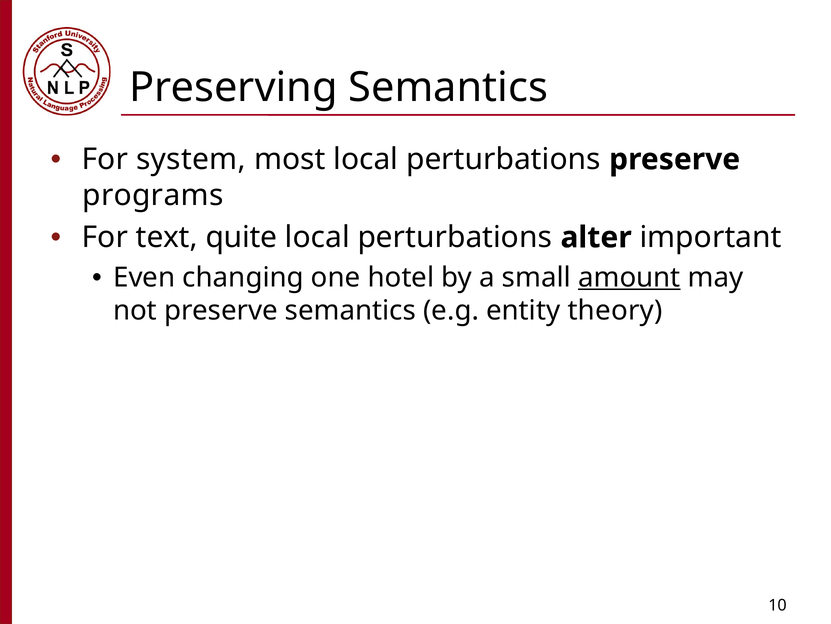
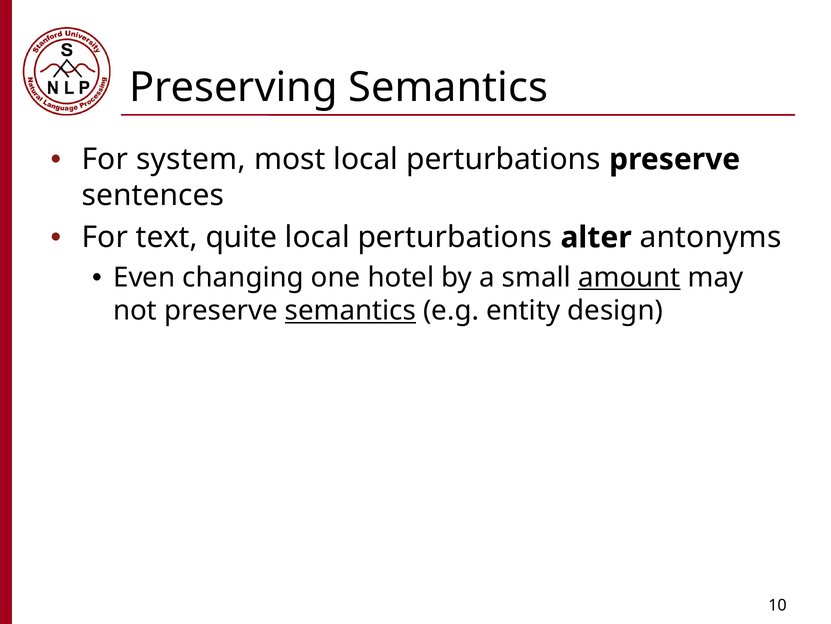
programs: programs -> sentences (153, 195)
important: important -> antonyms (711, 237)
semantics underline: none -> present (350, 310)
theory: theory -> design (615, 310)
